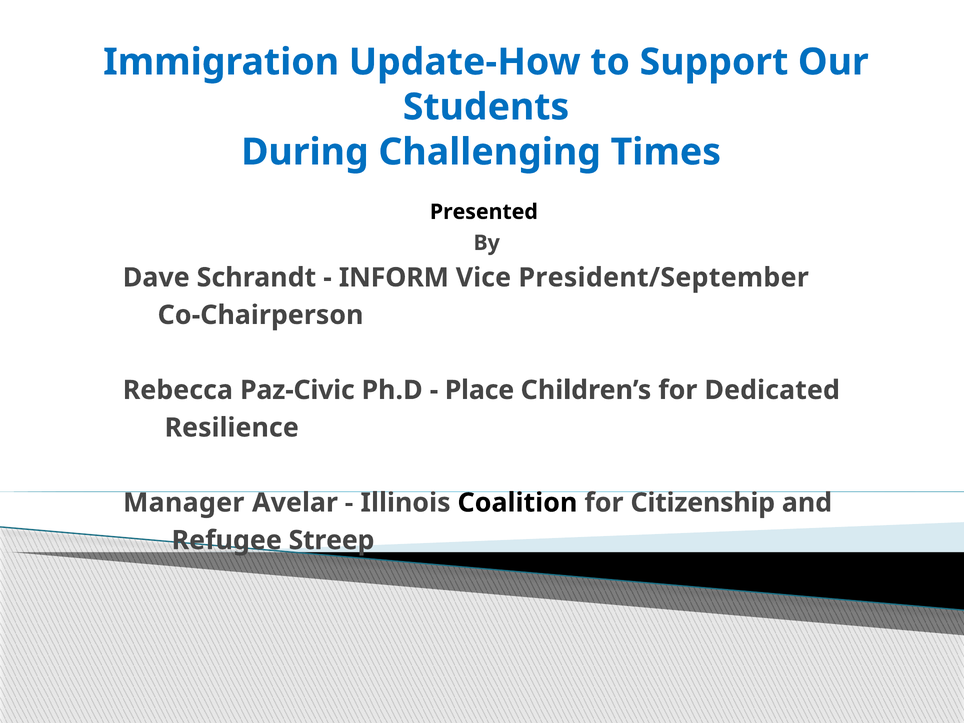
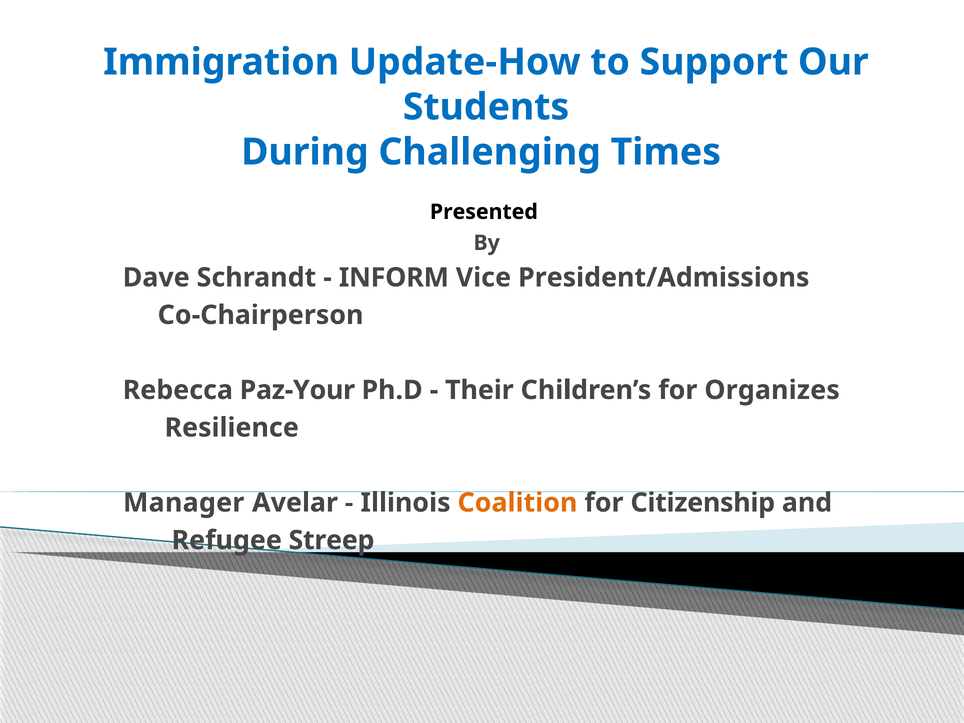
President/September: President/September -> President/Admissions (664, 278)
Paz-Civic: Paz-Civic -> Paz-Your (297, 390)
Place: Place -> Their (479, 390)
Dedicated: Dedicated -> Organizes (772, 390)
Coalition colour: black -> orange (517, 503)
